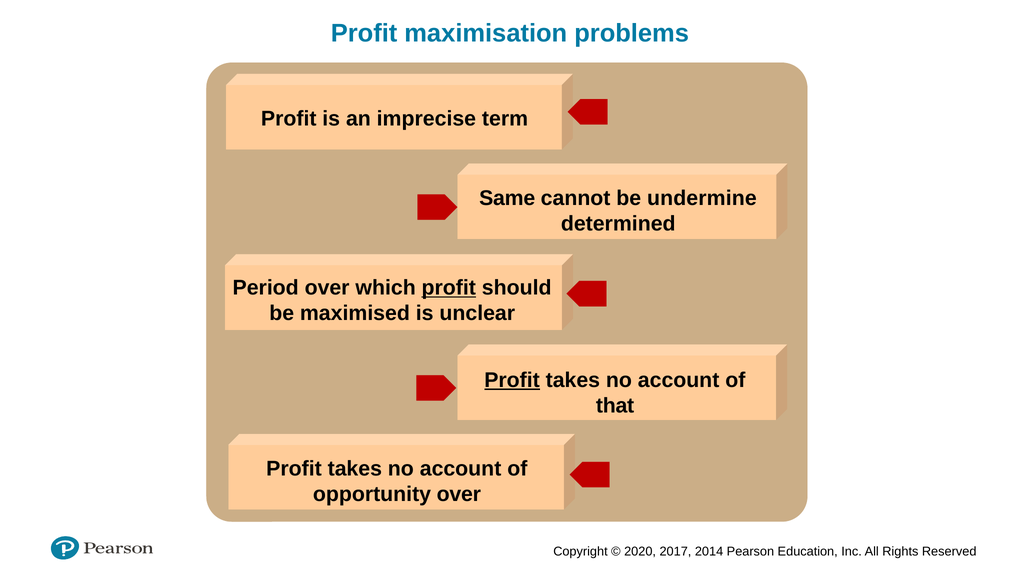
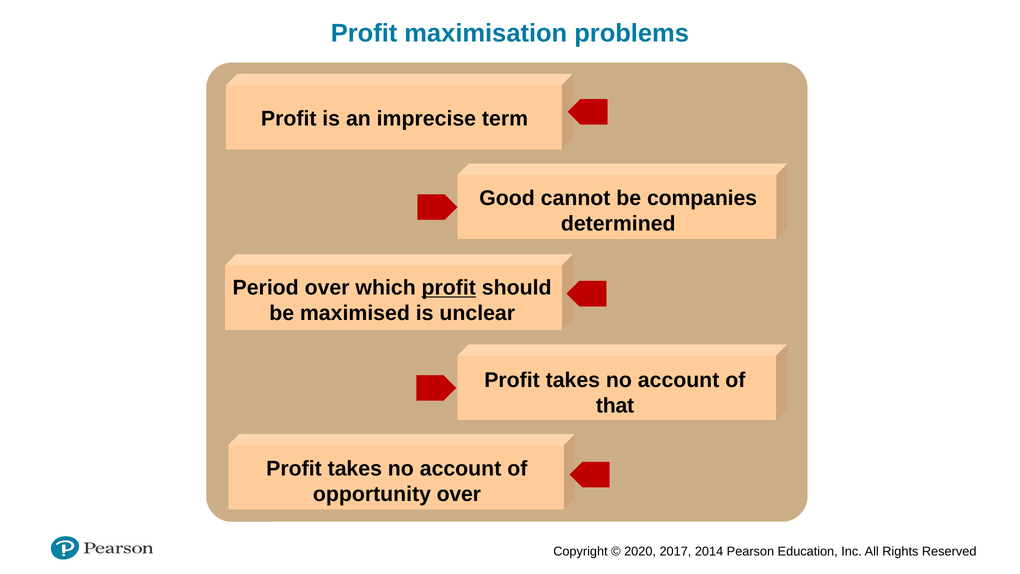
Same: Same -> Good (507, 198)
undermine: undermine -> companies (702, 198)
Profit underline: present -> none (512, 380)
